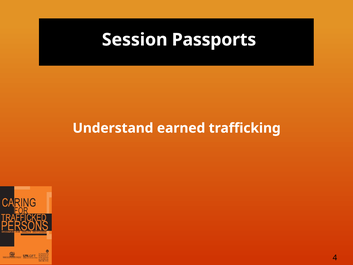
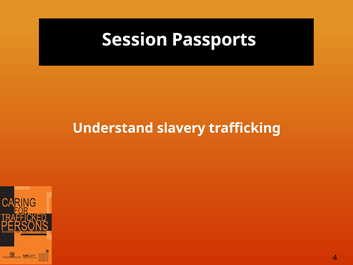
earned: earned -> slavery (181, 128)
